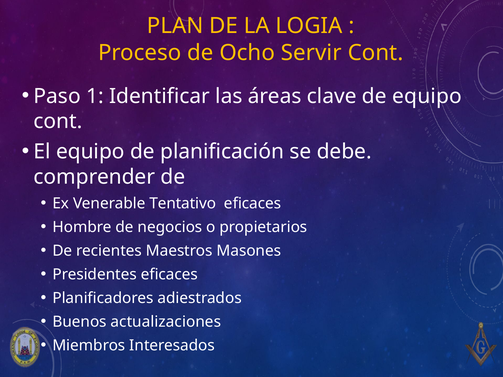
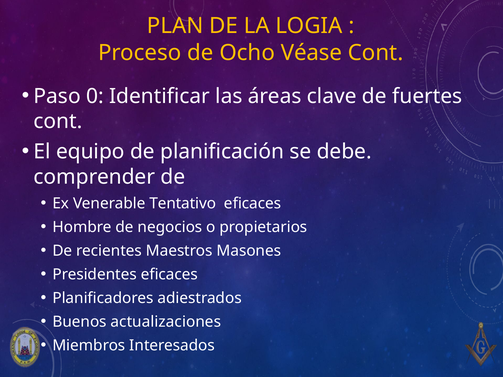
Servir: Servir -> Véase (311, 53)
1: 1 -> 0 (95, 96)
de equipo: equipo -> fuertes (427, 96)
